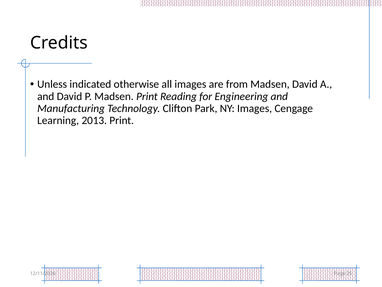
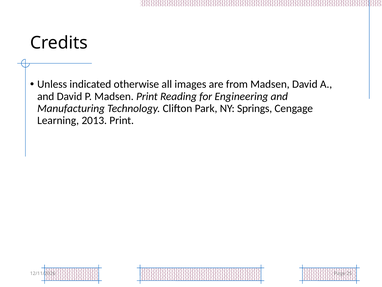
NY Images: Images -> Springs (255, 108)
